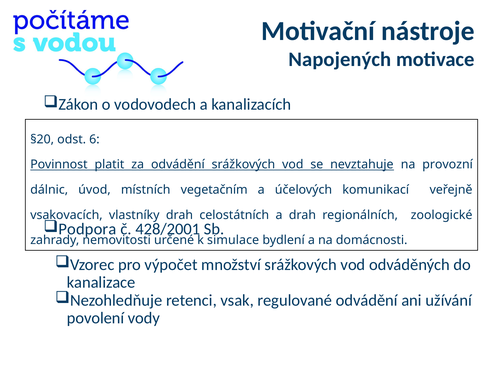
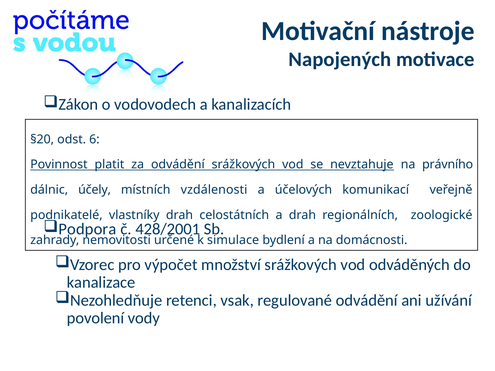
provozní: provozní -> právního (448, 165)
úvod: úvod -> účely (95, 190)
vegetačním: vegetačním -> vzdálenosti (214, 190)
vsakovacích: vsakovacích -> podnikatelé (66, 215)
